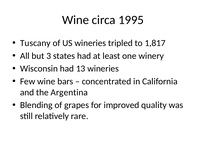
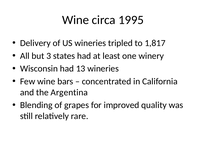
Tuscany: Tuscany -> Delivery (35, 43)
